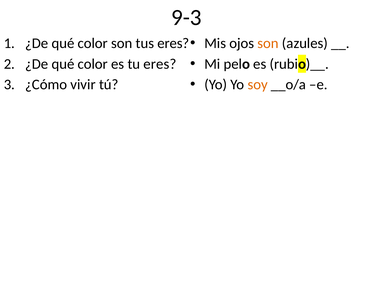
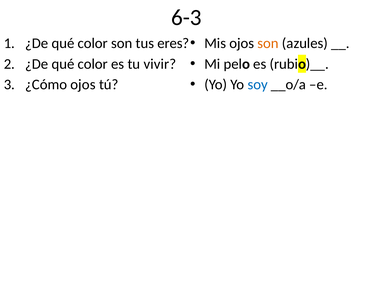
9-3: 9-3 -> 6-3 (186, 17)
tu eres: eres -> vivir (160, 64)
soy colour: orange -> blue (258, 85)
¿Cómo vivir: vivir -> ojos (83, 85)
